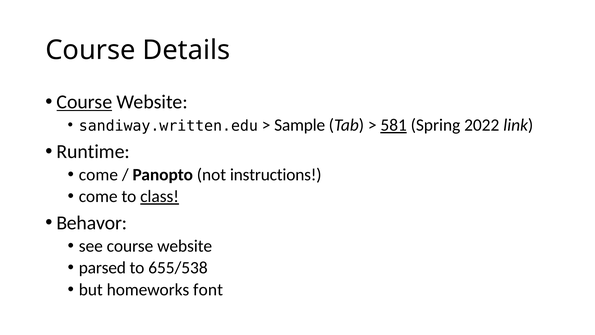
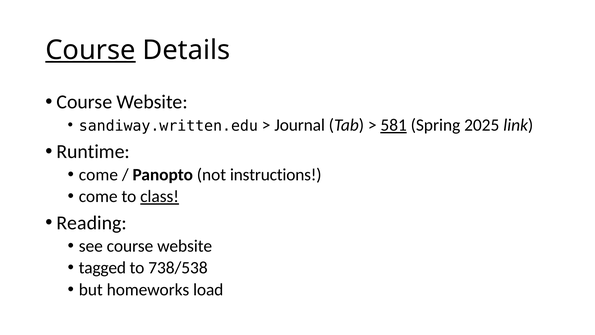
Course underline: none -> present (90, 50)
Course underline: present -> none (84, 102)
Sample: Sample -> Journal (300, 125)
2022: 2022 -> 2025 (482, 125)
Behavor: Behavor -> Reading (92, 223)
parsed: parsed -> tagged (102, 268)
655/538: 655/538 -> 738/538 (178, 268)
font: font -> load (208, 289)
